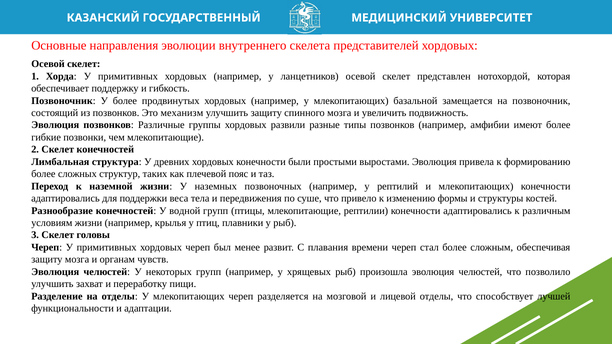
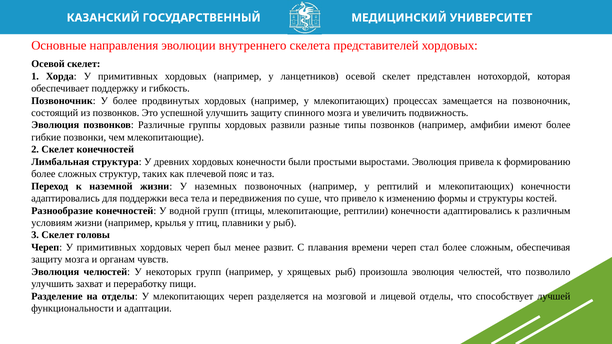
базальной: базальной -> процессах (415, 101)
механизм: механизм -> успешной (182, 113)
